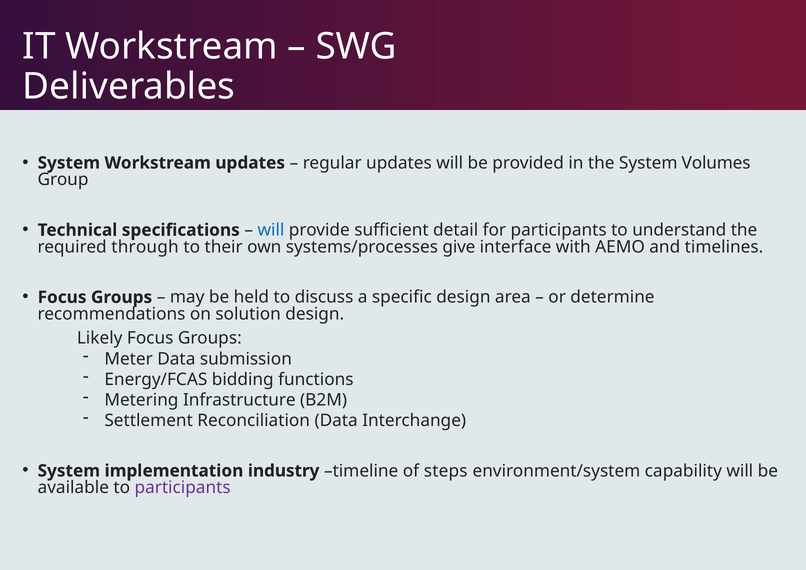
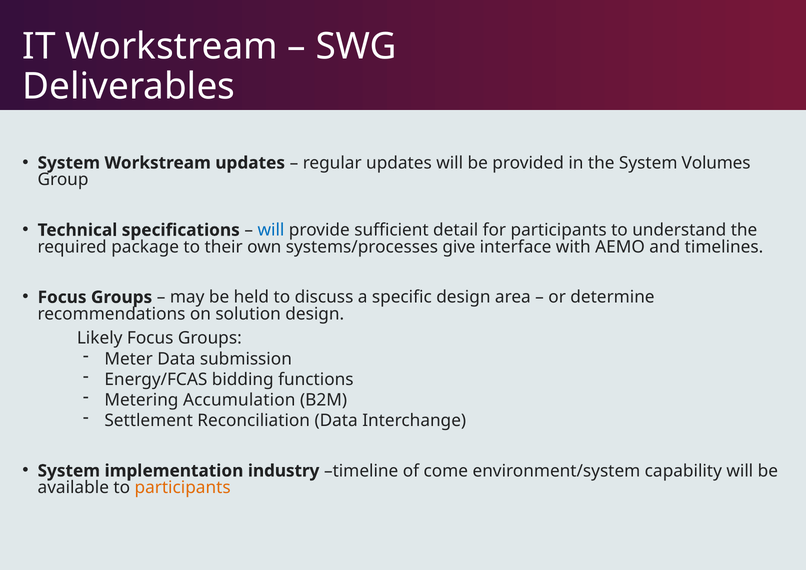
through: through -> package (145, 247)
Infrastructure: Infrastructure -> Accumulation (239, 400)
steps: steps -> come (446, 471)
participants colour: purple -> orange (183, 487)
